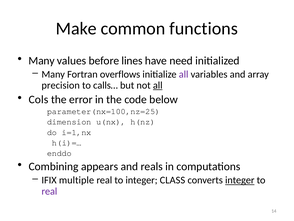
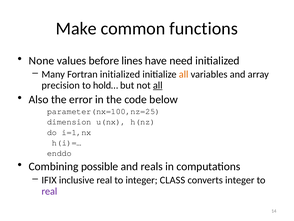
Many: Many -> None (41, 61)
Fortran overflows: overflows -> initialized (120, 74)
all colour: purple -> orange (184, 74)
calls…: calls… -> hold… (106, 85)
Cols: Cols -> Also (39, 99)
appears: appears -> possible (100, 166)
multiple: multiple -> inclusive (77, 180)
integer underline: present -> none (240, 180)
